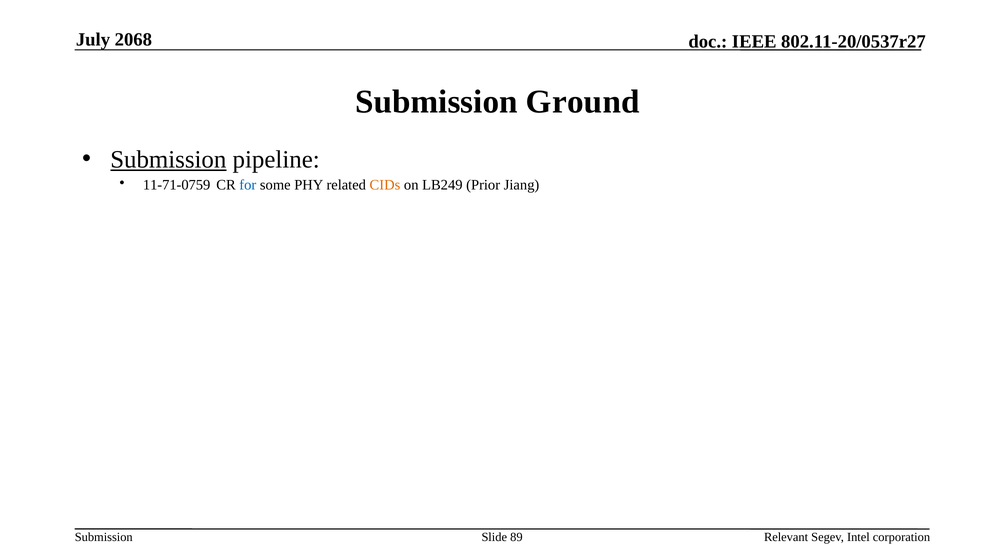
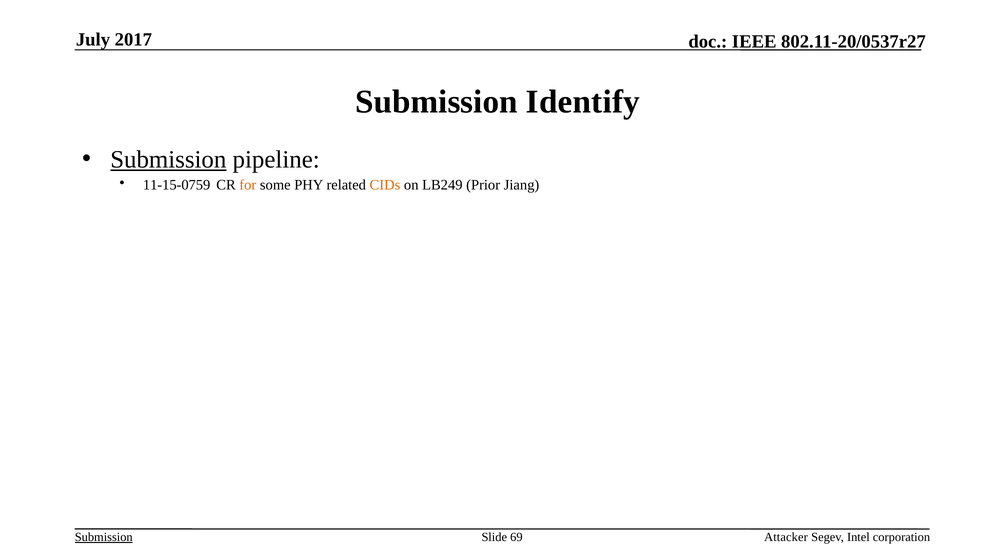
2068: 2068 -> 2017 (133, 40)
Ground: Ground -> Identify (583, 102)
11-71-0759: 11-71-0759 -> 11-15-0759 (177, 185)
for colour: blue -> orange (248, 185)
Submission underline: none -> present (104, 537)
89: 89 -> 69 (516, 537)
Relevant: Relevant -> Attacker (786, 537)
